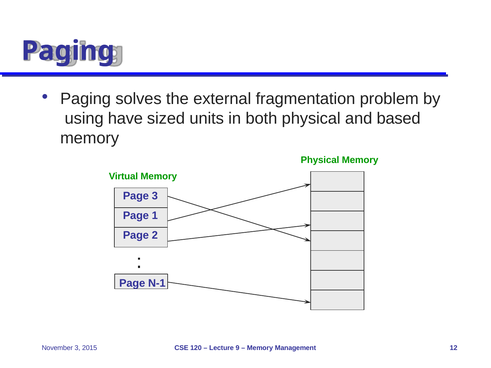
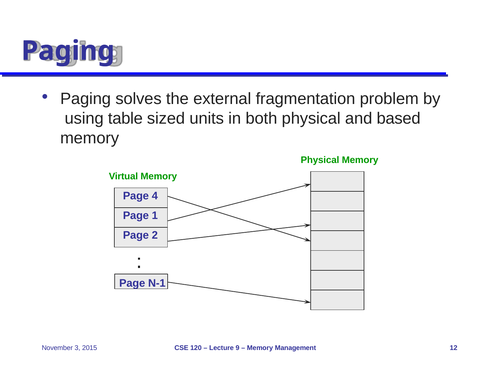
have: have -> table (125, 119)
Page 3: 3 -> 4 (155, 196)
